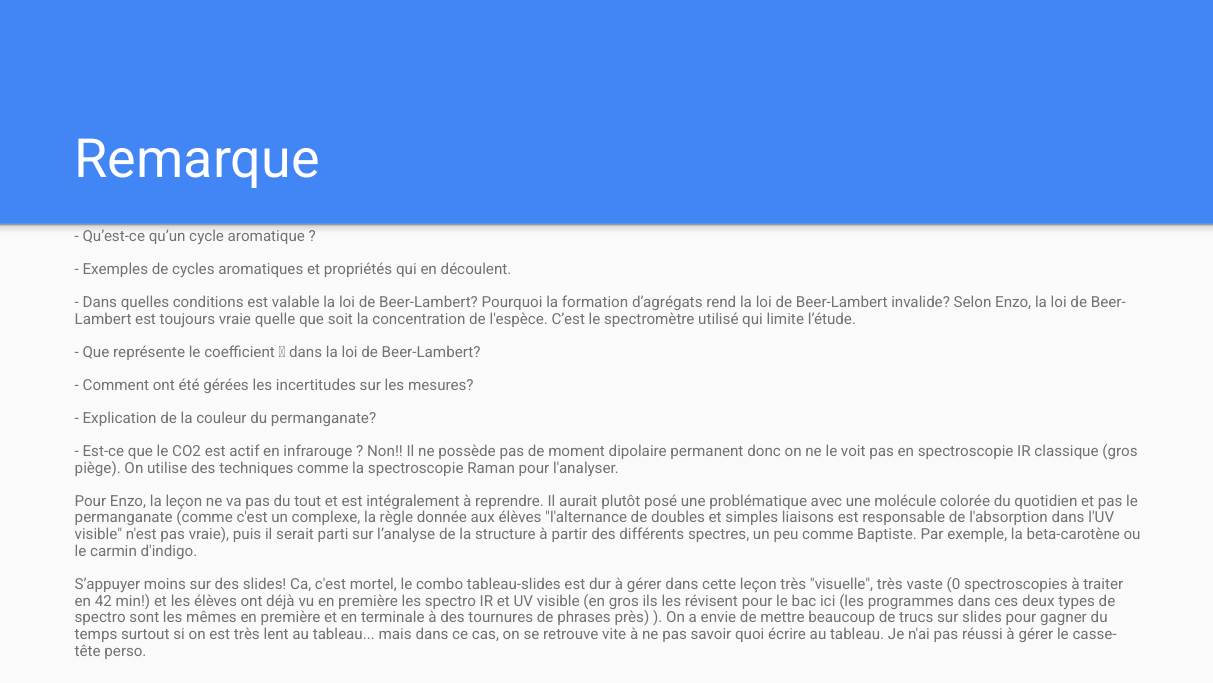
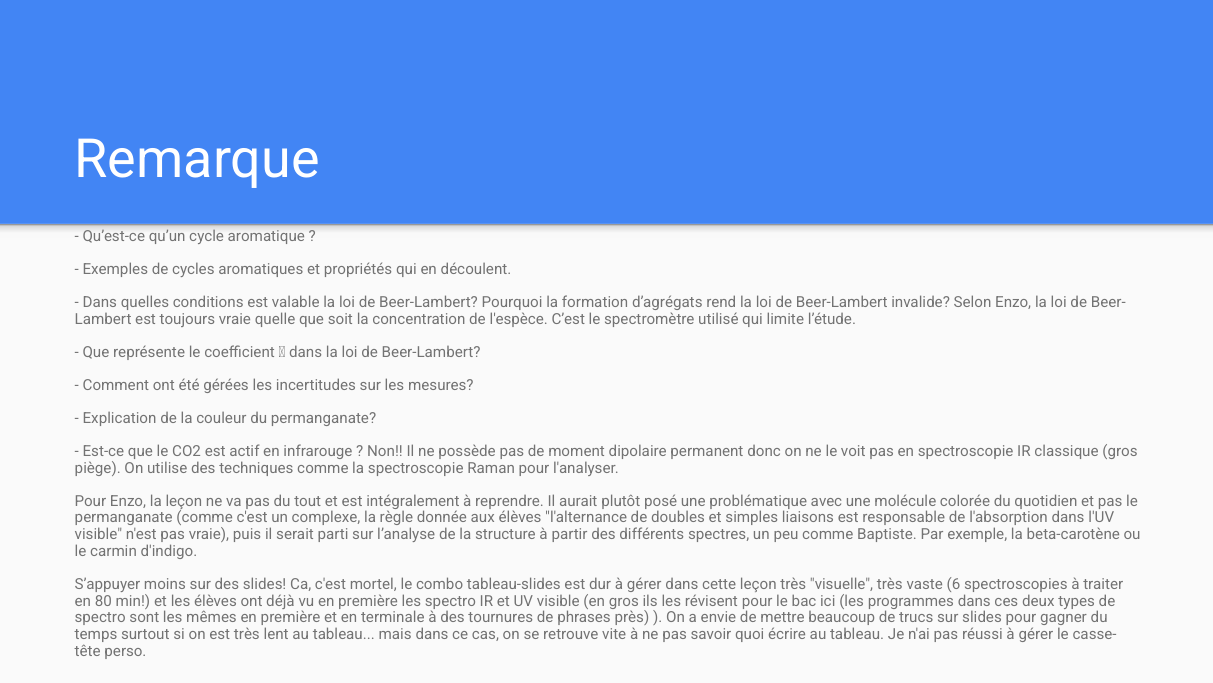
0: 0 -> 6 (954, 584)
42: 42 -> 80 (103, 601)
